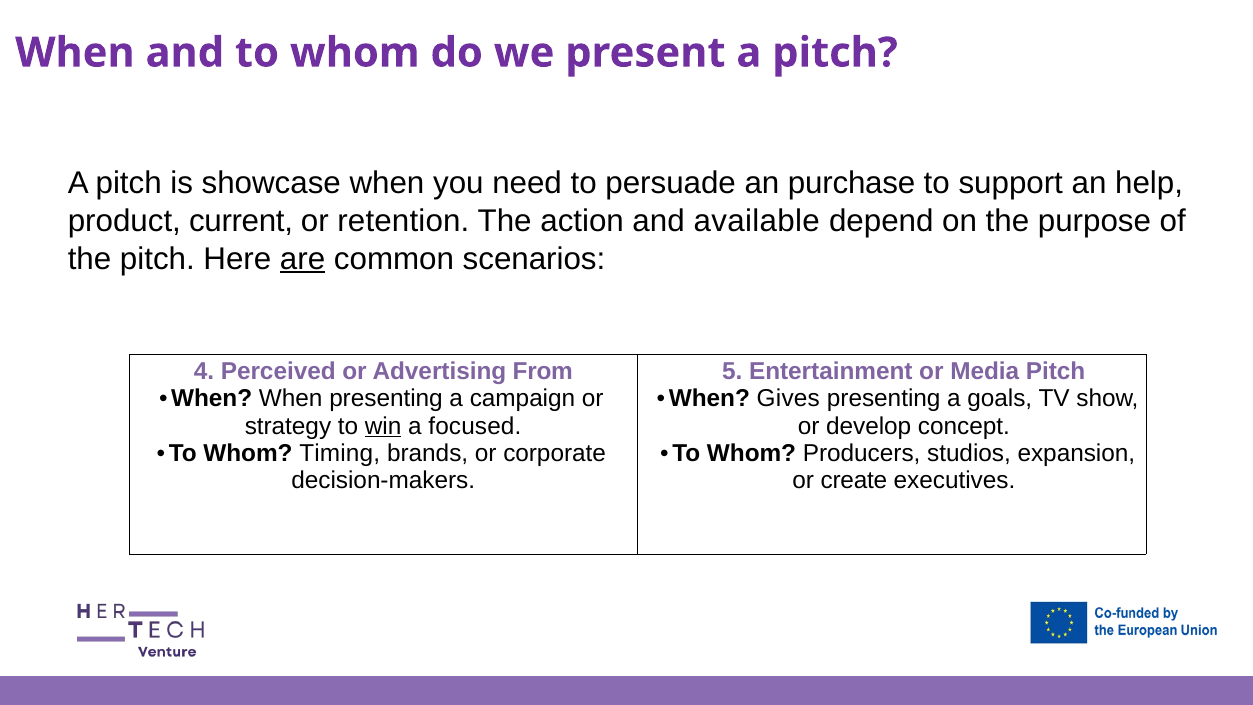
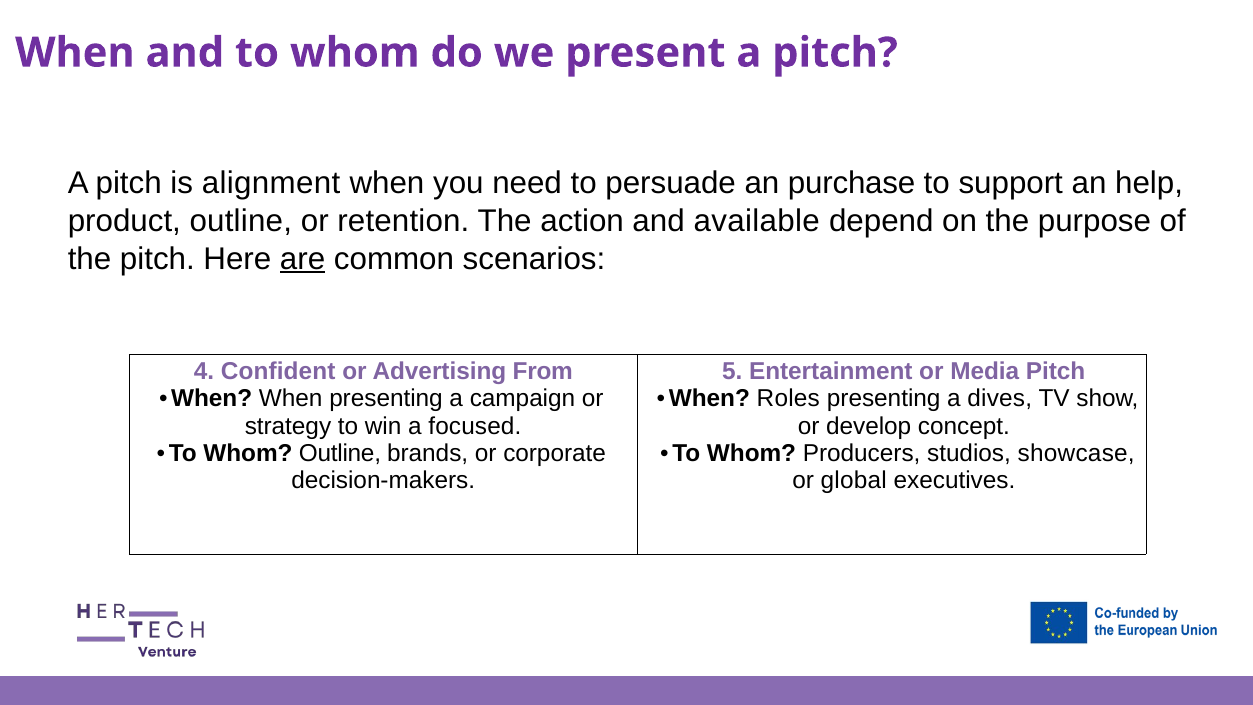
showcase: showcase -> alignment (271, 184)
product current: current -> outline (241, 221)
Perceived: Perceived -> Confident (278, 372)
Gives: Gives -> Roles (788, 399)
goals: goals -> dives (1000, 399)
win underline: present -> none (383, 426)
Whom Timing: Timing -> Outline (340, 453)
expansion: expansion -> showcase (1076, 453)
create: create -> global (854, 480)
